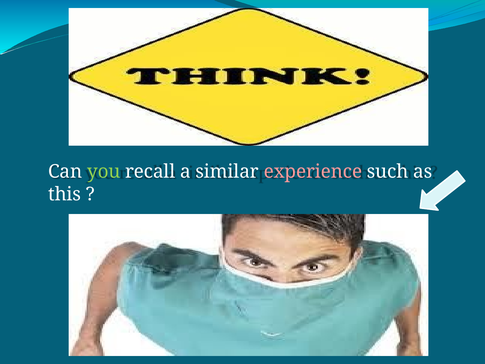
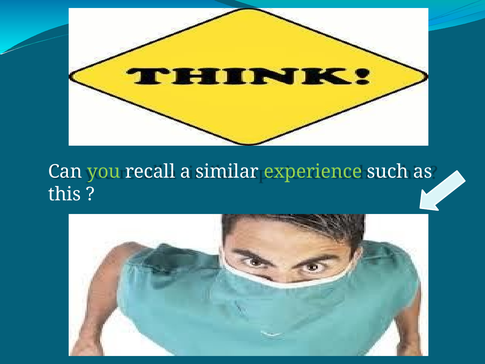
experience colour: pink -> light green (313, 171)
